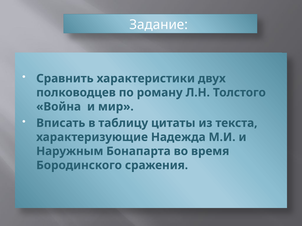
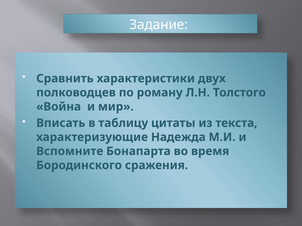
Наружным: Наружным -> Вспомните (70, 152)
